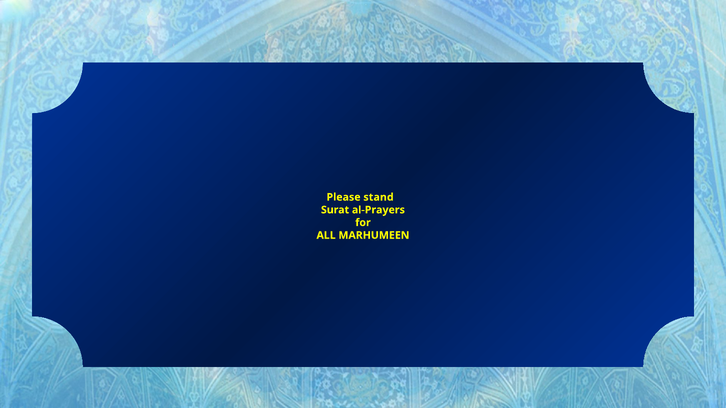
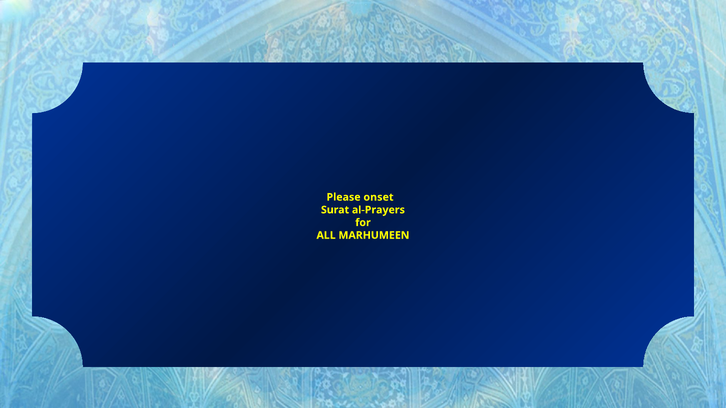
stand: stand -> onset (379, 197)
